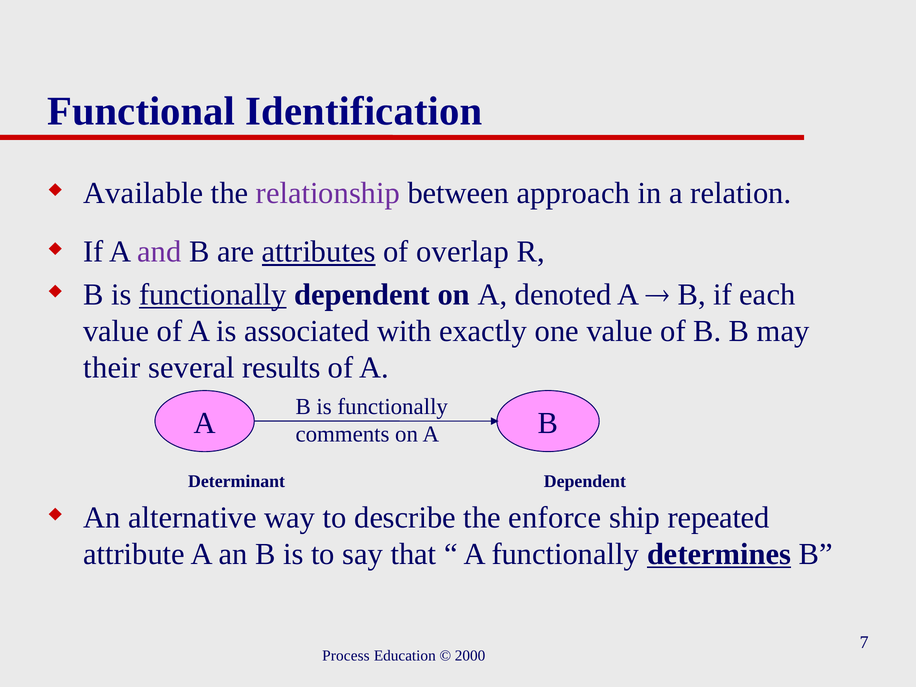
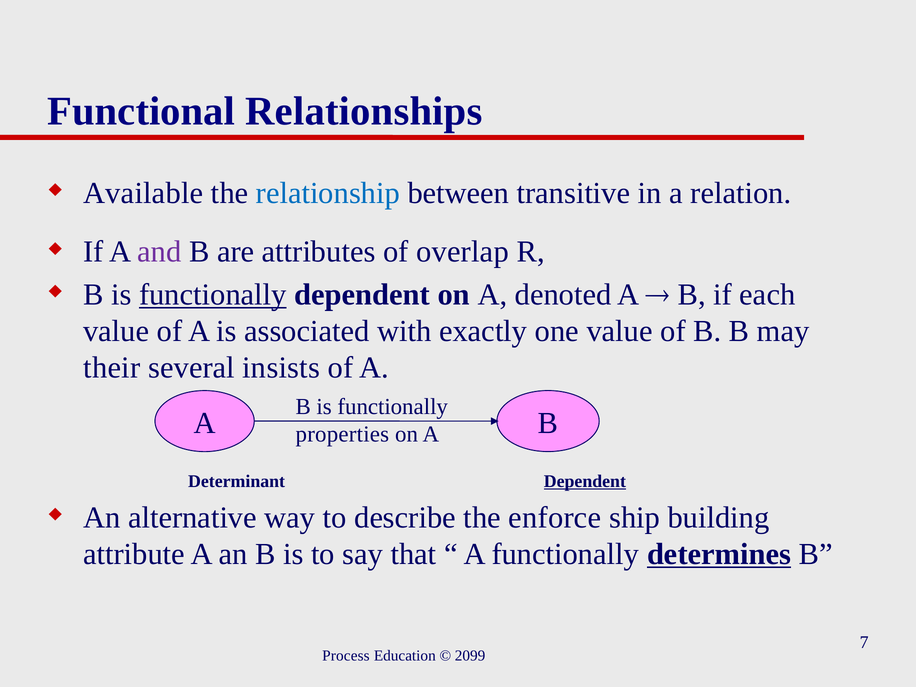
Identification: Identification -> Relationships (364, 111)
relationship colour: purple -> blue (328, 193)
approach: approach -> transitive (573, 193)
attributes underline: present -> none (319, 252)
results: results -> insists (281, 368)
comments: comments -> properties (342, 434)
Dependent underline: none -> present (585, 481)
repeated: repeated -> building (719, 517)
2000: 2000 -> 2099 (470, 656)
